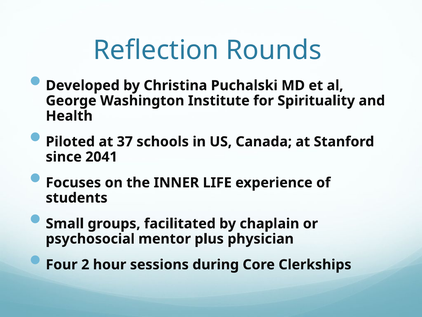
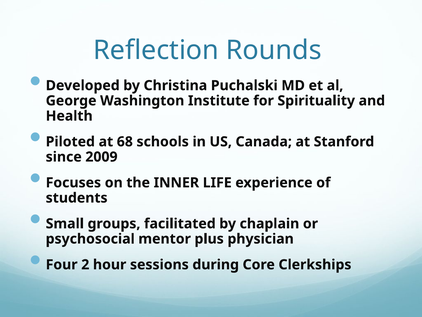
37: 37 -> 68 (125, 141)
2041: 2041 -> 2009 (101, 157)
